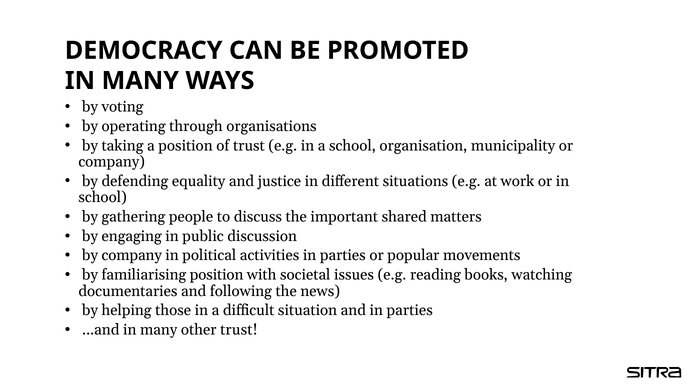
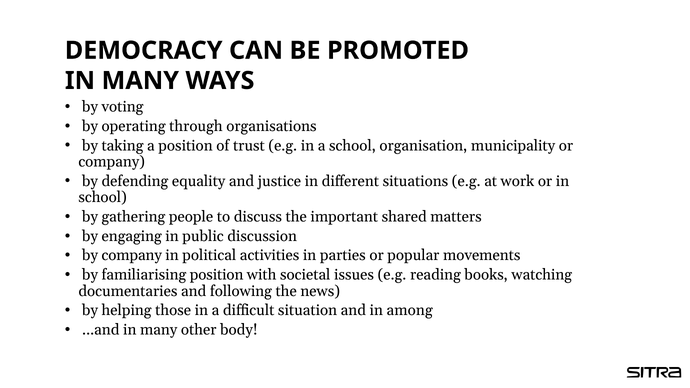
and in parties: parties -> among (410, 311)
other trust: trust -> body (239, 330)
